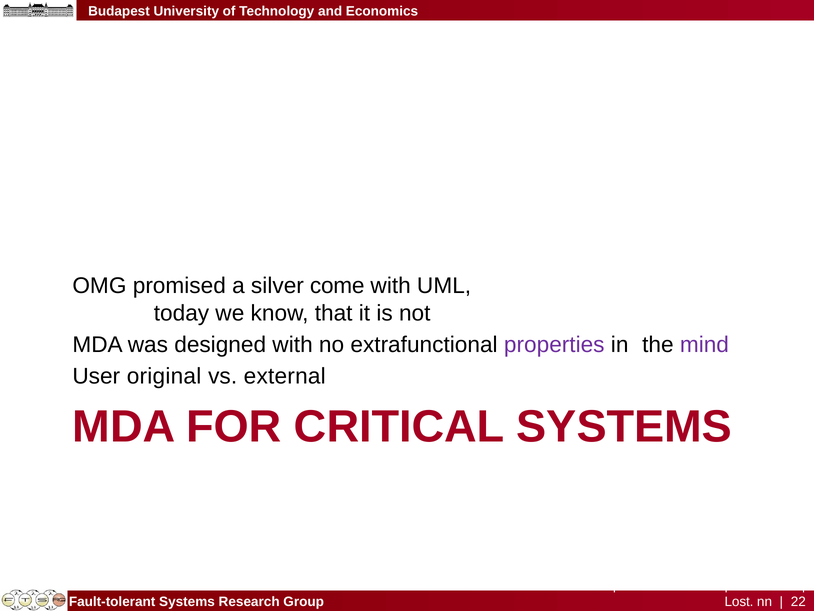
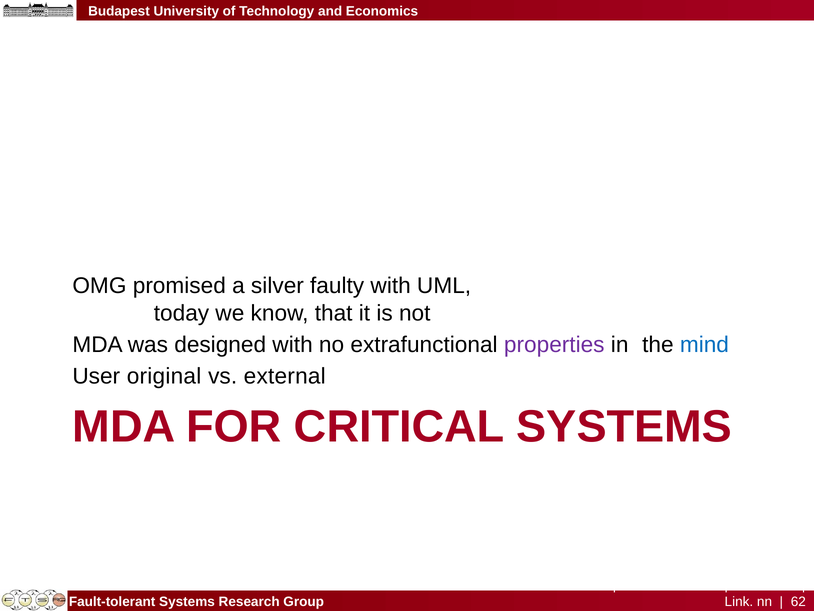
come: come -> faulty (337, 286)
mind colour: purple -> blue (704, 345)
Lost: Lost -> Link (739, 601)
22: 22 -> 62 (798, 601)
